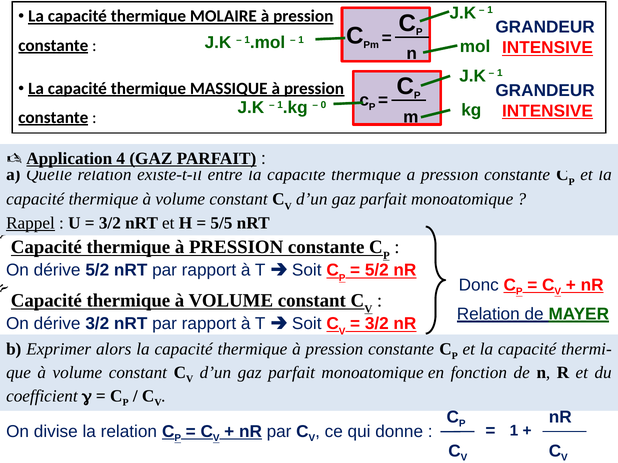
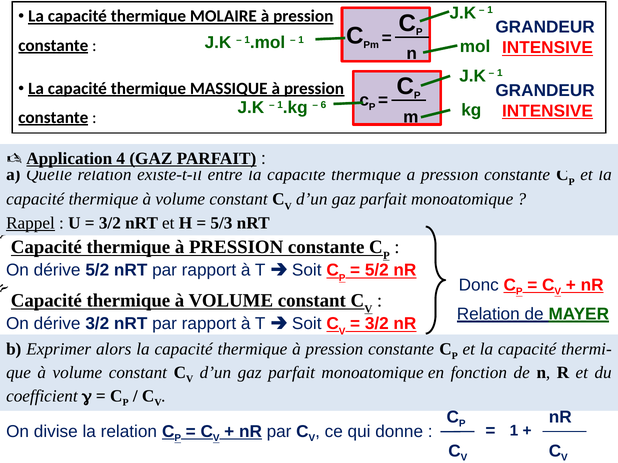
0: 0 -> 6 (323, 105)
5/5: 5/5 -> 5/3 (221, 223)
